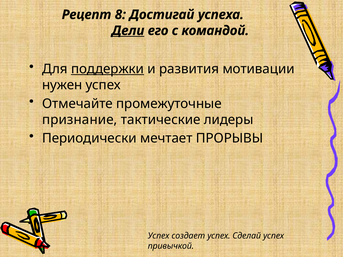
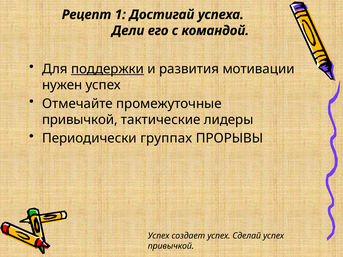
8: 8 -> 1 (120, 15)
Дели underline: present -> none (128, 31)
признание: признание -> привычкой (80, 120)
мечтает: мечтает -> группах (166, 138)
